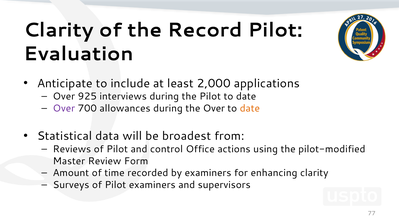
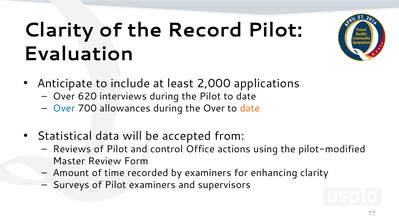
925: 925 -> 620 (87, 97)
Over colour: purple -> blue (64, 109)
broadest: broadest -> accepted (187, 136)
